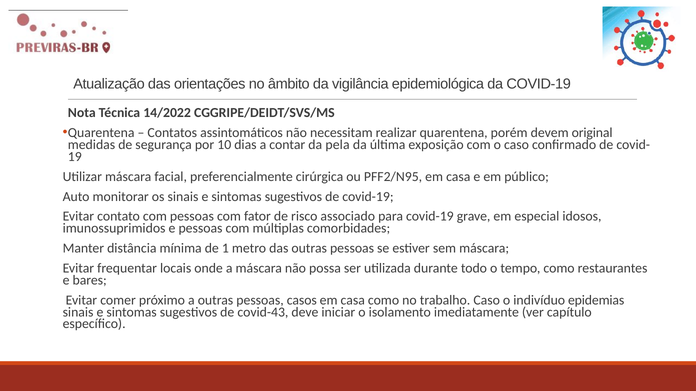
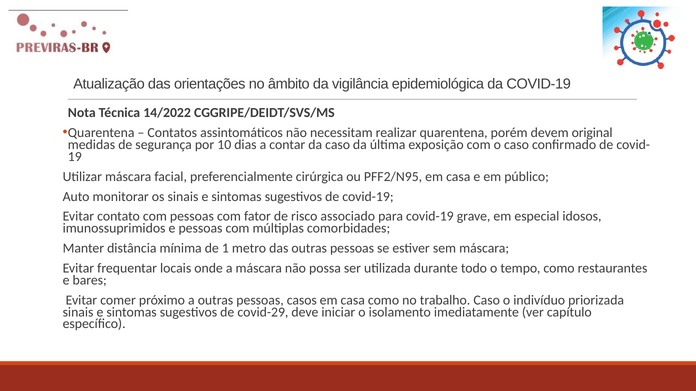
da pela: pela -> caso (338, 145)
epidemias: epidemias -> priorizada (596, 301)
covid-43: covid-43 -> covid-29 (263, 312)
